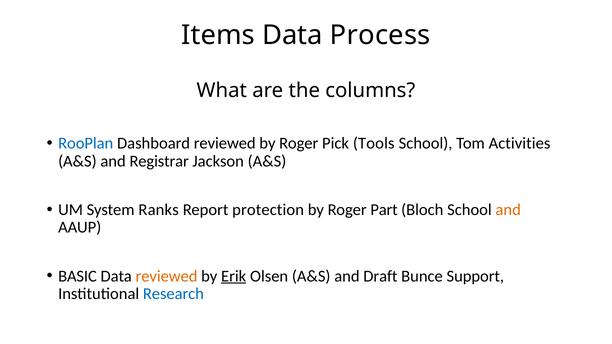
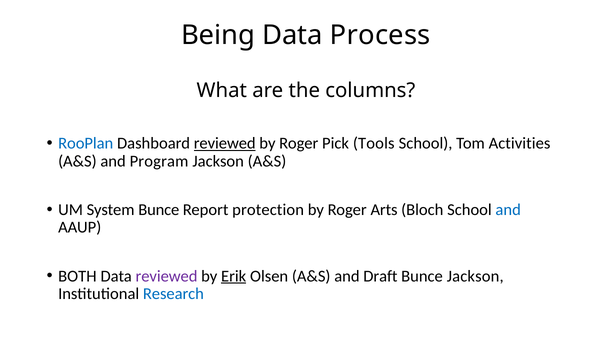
Items: Items -> Being (218, 35)
reviewed underline: none -> present (225, 143)
Registrar: Registrar -> Program (159, 161)
System Ranks: Ranks -> Bunce (159, 210)
Part: Part -> Arts (384, 210)
and colour: orange -> blue (508, 210)
BASIC: BASIC -> BOTH (77, 276)
reviewed colour: orange -> purple (167, 276)
Bunce Support: Support -> Jackson (475, 276)
